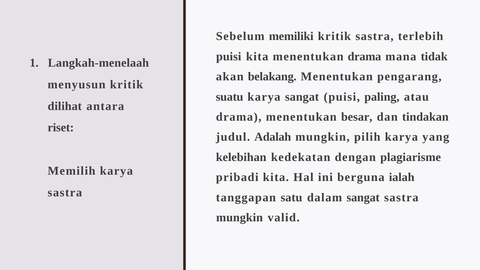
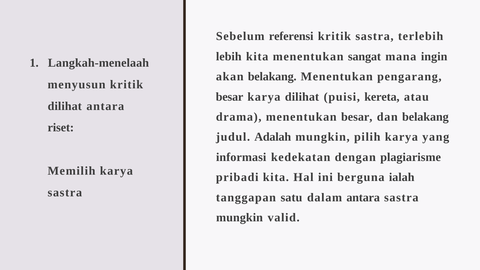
memiliki: memiliki -> referensi (291, 36)
puisi: puisi -> lebih (229, 56)
menentukan drama: drama -> sangat (364, 56)
tidak: tidak -> ingin (434, 56)
suatu: suatu -> besar (230, 97)
karya sangat: sangat -> dilihat (302, 97)
paling: paling -> kereta (382, 97)
dan tindakan: tindakan -> belakang (425, 117)
kelebihan: kelebihan -> informasi (241, 157)
dalam sangat: sangat -> antara (363, 197)
